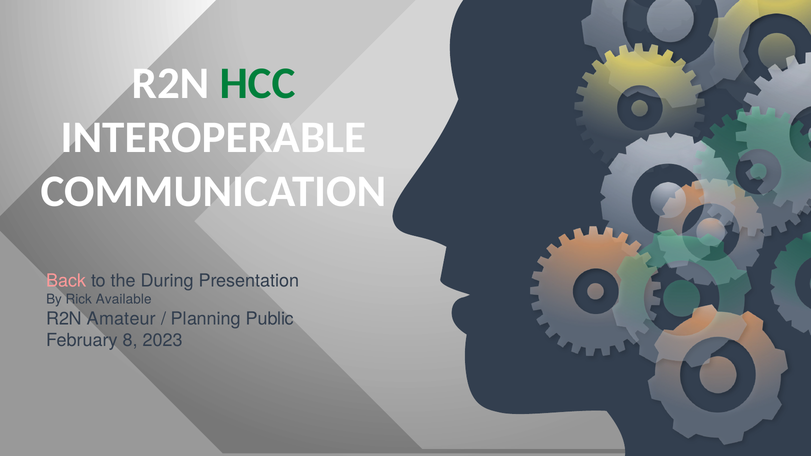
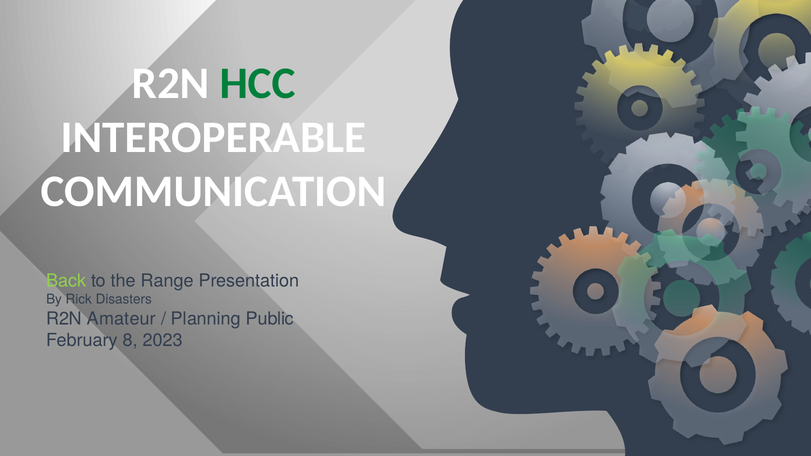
Back colour: pink -> light green (66, 281)
During: During -> Range (167, 281)
Available: Available -> Disasters (124, 299)
